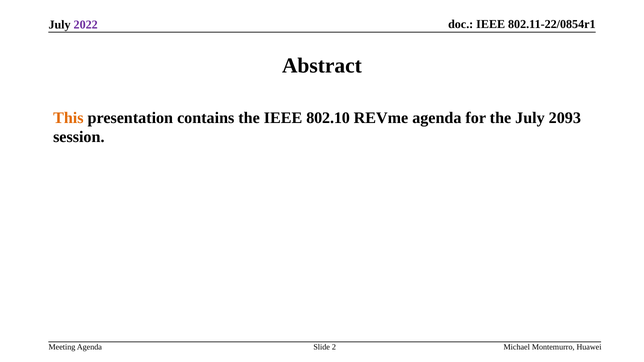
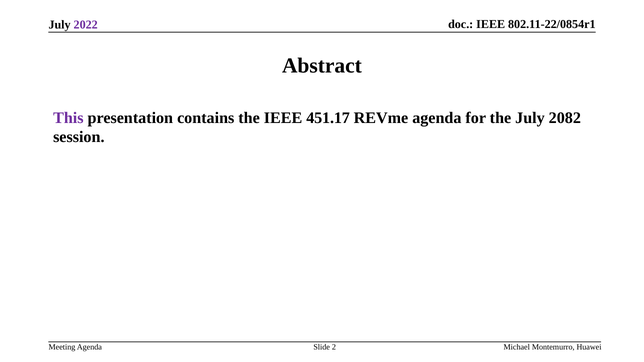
This colour: orange -> purple (68, 118)
802.10: 802.10 -> 451.17 (328, 118)
2093: 2093 -> 2082 (565, 118)
